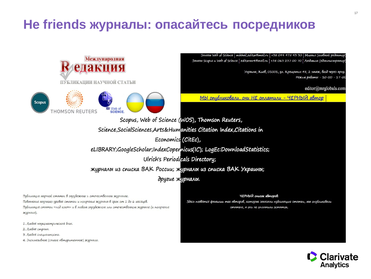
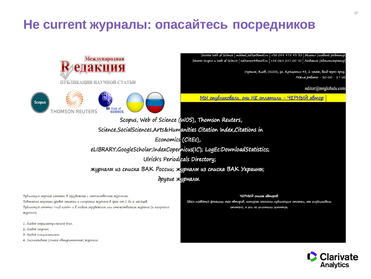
friends: friends -> current (65, 24)
